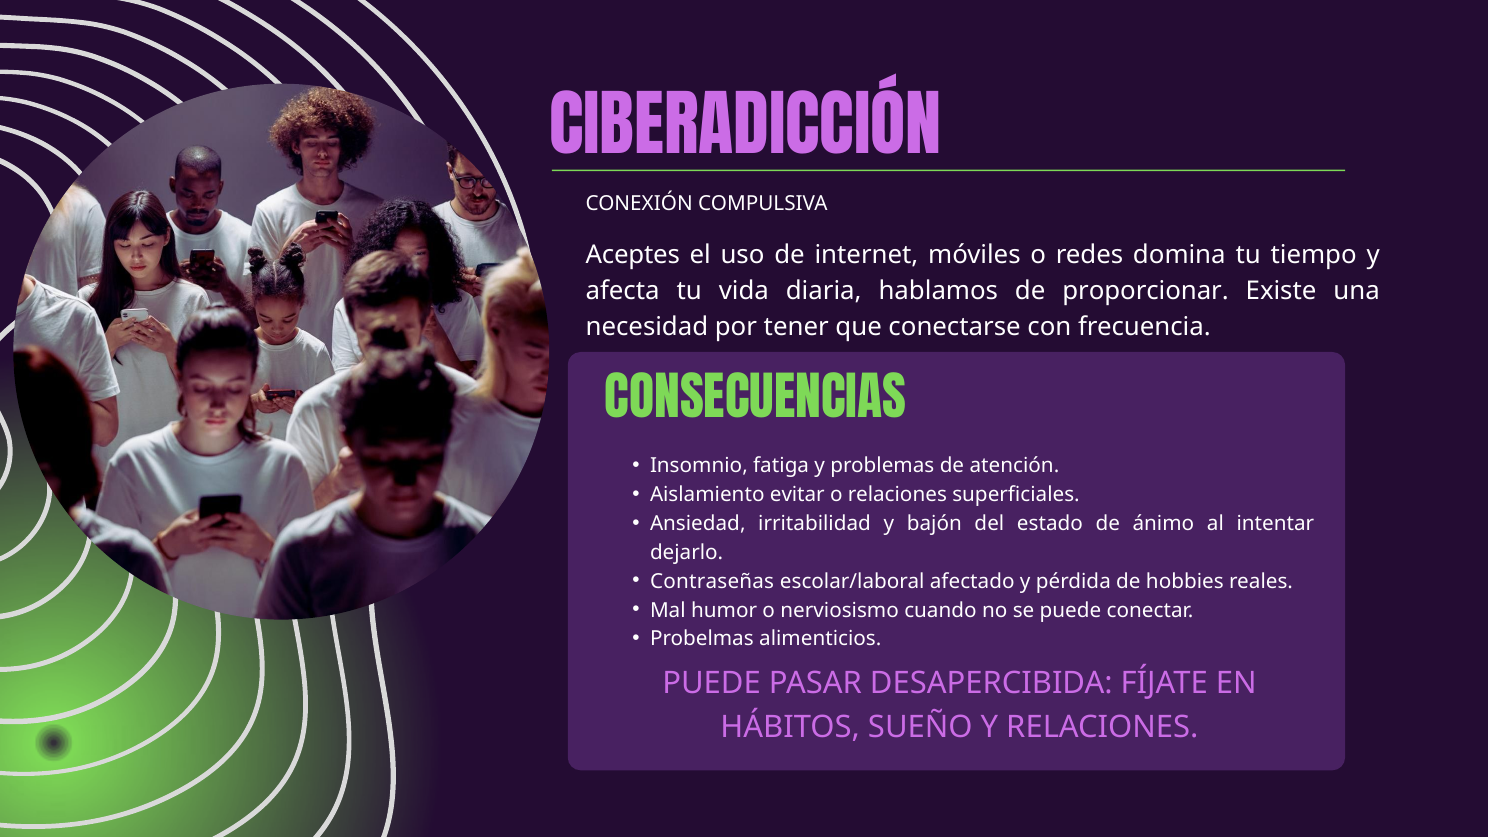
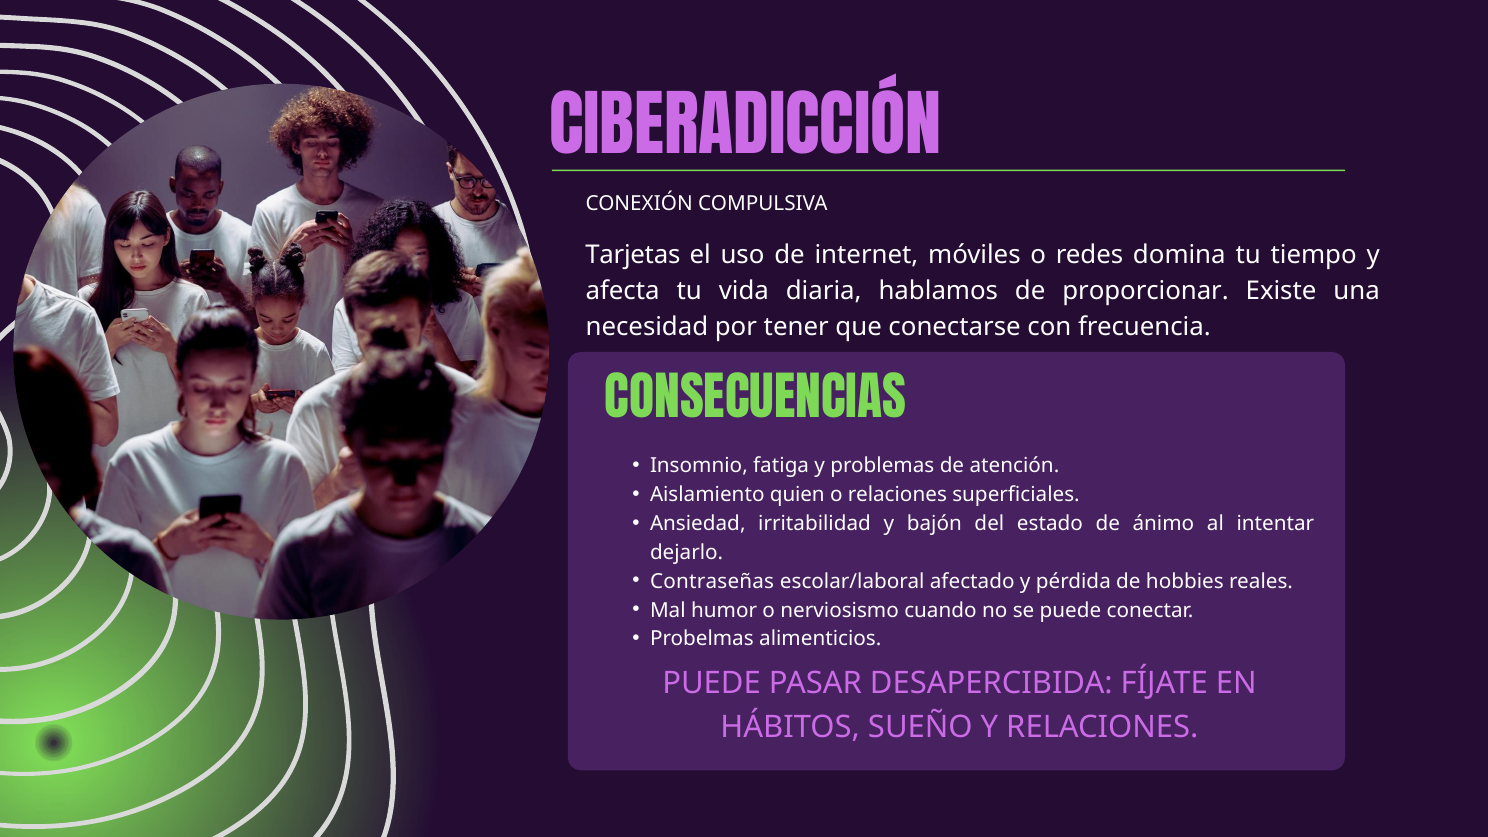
Aceptes: Aceptes -> Tarjetas (633, 255)
evitar: evitar -> quien (797, 494)
